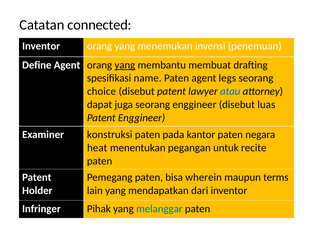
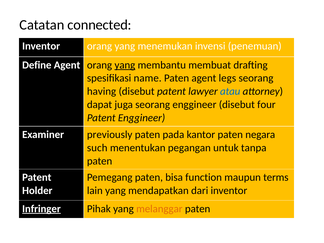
choice: choice -> having (102, 91)
luas: luas -> four (266, 105)
konstruksi: konstruksi -> previously (110, 135)
heat: heat -> such (97, 148)
recite: recite -> tanpa (254, 148)
wherein: wherein -> function (204, 177)
Infringer underline: none -> present (41, 209)
melanggar colour: blue -> orange (159, 209)
